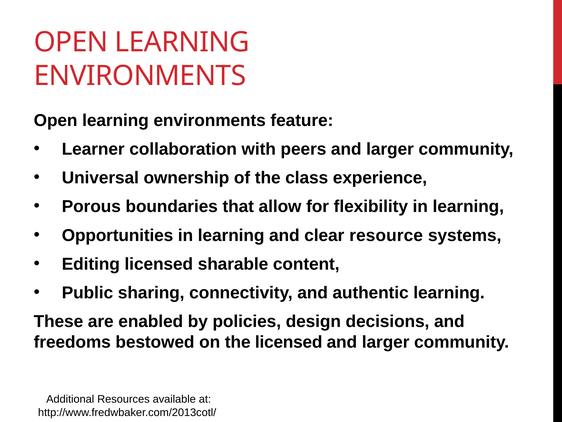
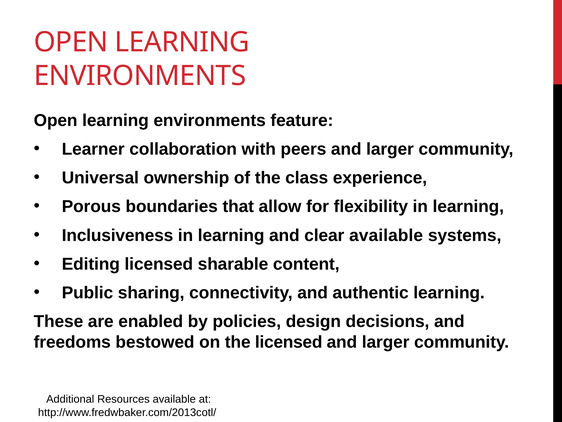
Opportunities: Opportunities -> Inclusiveness (118, 235)
clear resource: resource -> available (386, 235)
